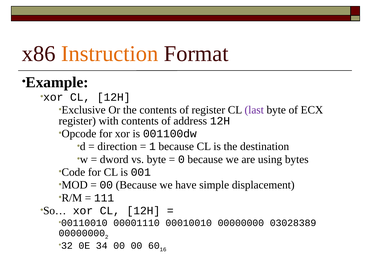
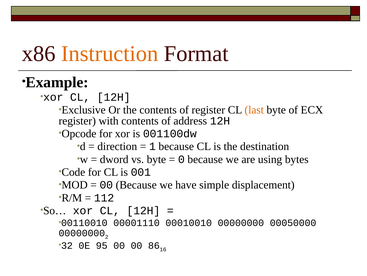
last colour: purple -> orange (254, 110)
111: 111 -> 112 (104, 197)
03028389: 03028389 -> 00050000 (293, 222)
34: 34 -> 95 (102, 245)
60: 60 -> 86 (154, 245)
